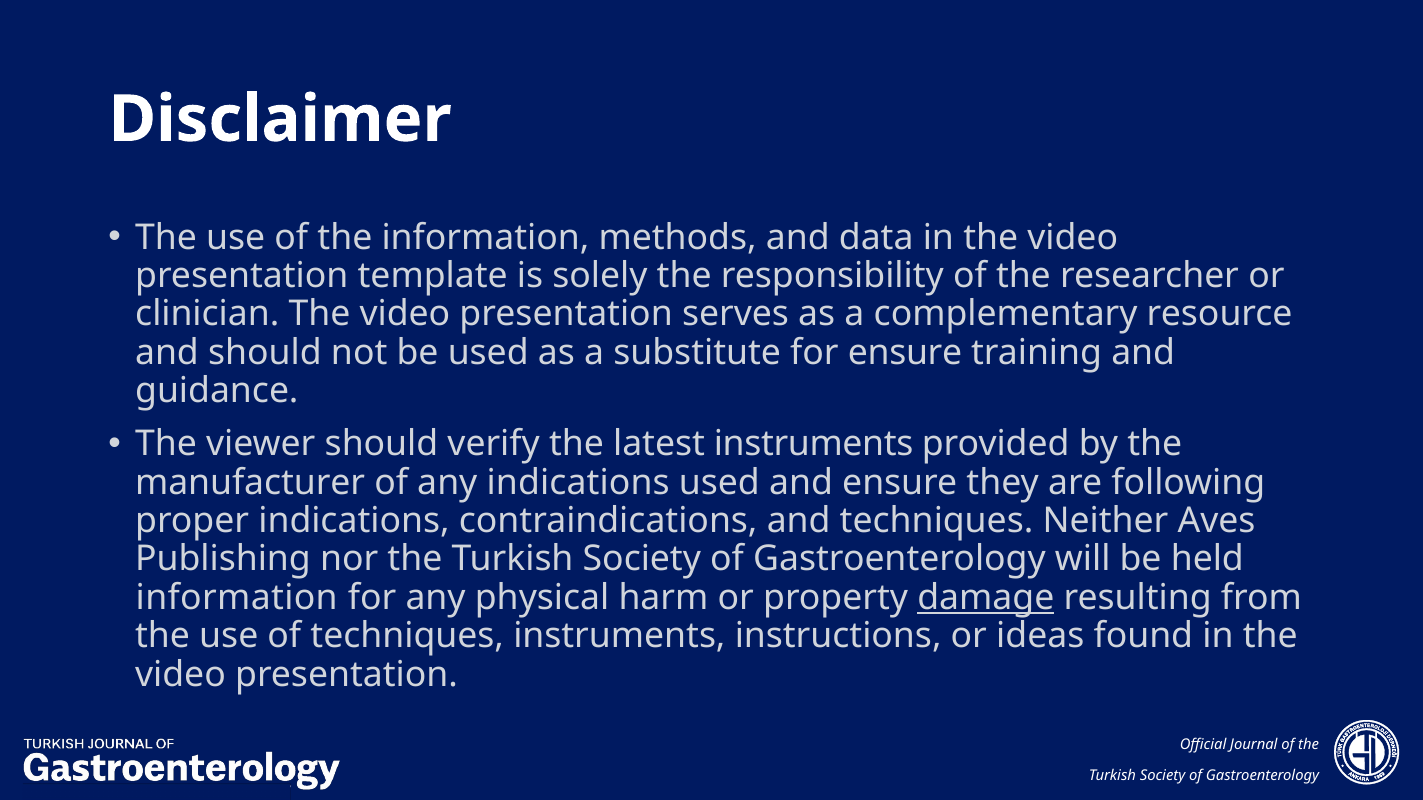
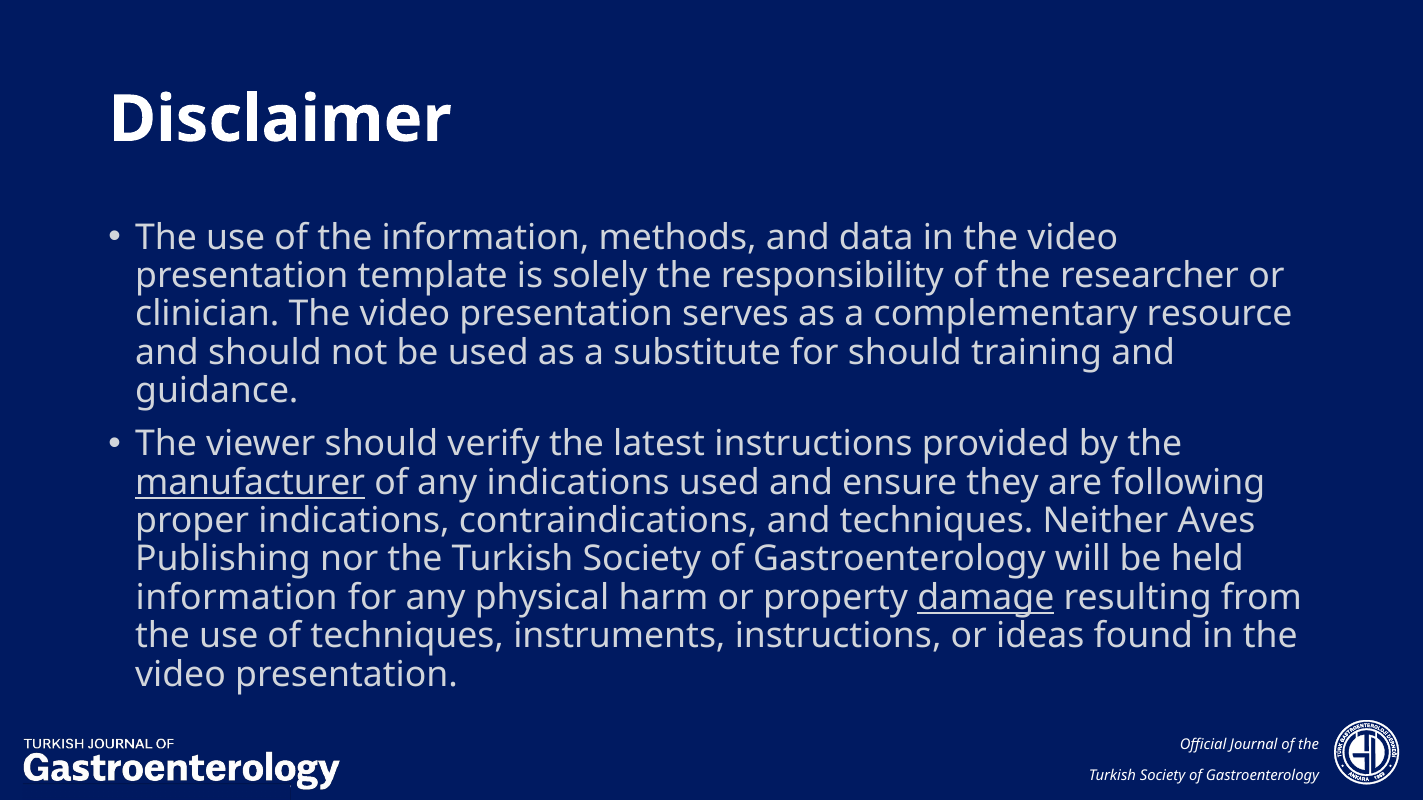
for ensure: ensure -> should (905, 353)
latest instruments: instruments -> instructions (813, 444)
manufacturer underline: none -> present (250, 483)
